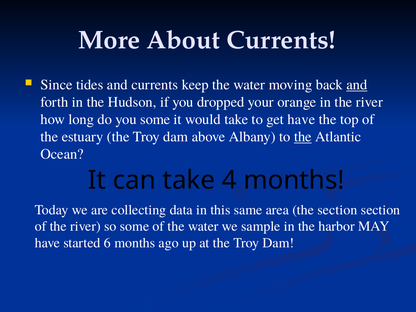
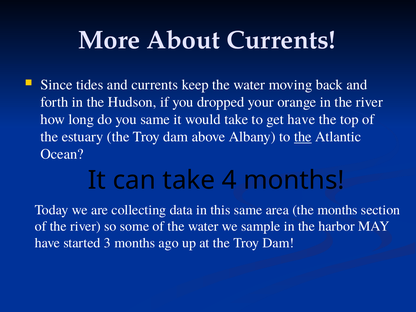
and underline: present -> none (357, 85)
you some: some -> same (155, 119)
the section: section -> months (338, 210)
6: 6 -> 3 (107, 243)
